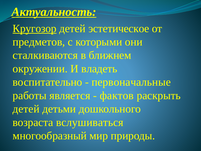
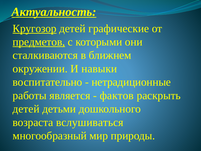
эстетическое: эстетическое -> графические (119, 28)
предметов underline: none -> present (39, 42)
владеть: владеть -> навыки (99, 69)
первоначальные: первоначальные -> нетрадиционные (131, 82)
